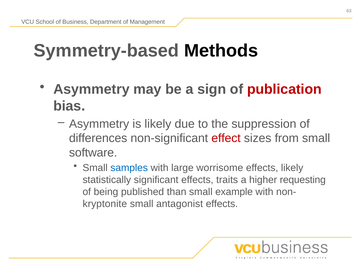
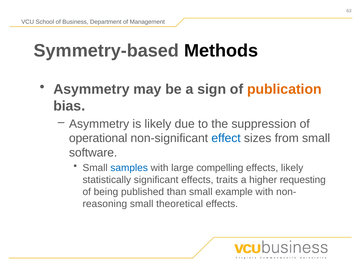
publication colour: red -> orange (284, 89)
differences: differences -> operational (98, 139)
effect colour: red -> blue (226, 139)
worrisome: worrisome -> compelling (220, 168)
kryptonite: kryptonite -> reasoning (105, 204)
antagonist: antagonist -> theoretical (180, 204)
